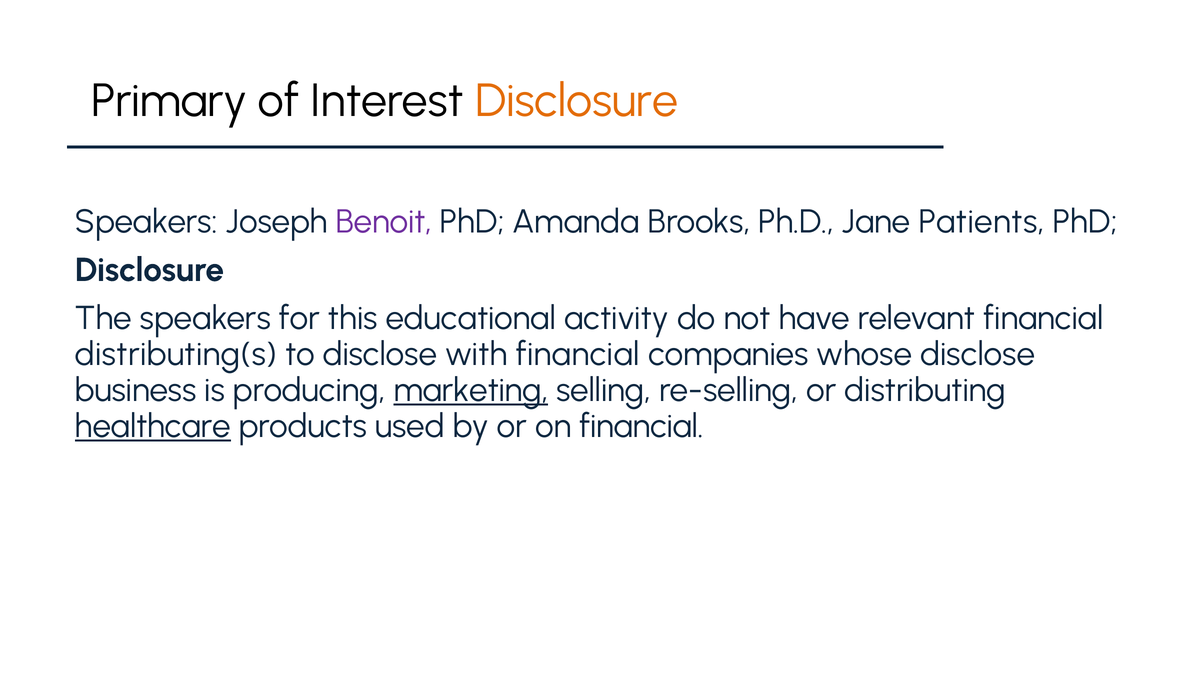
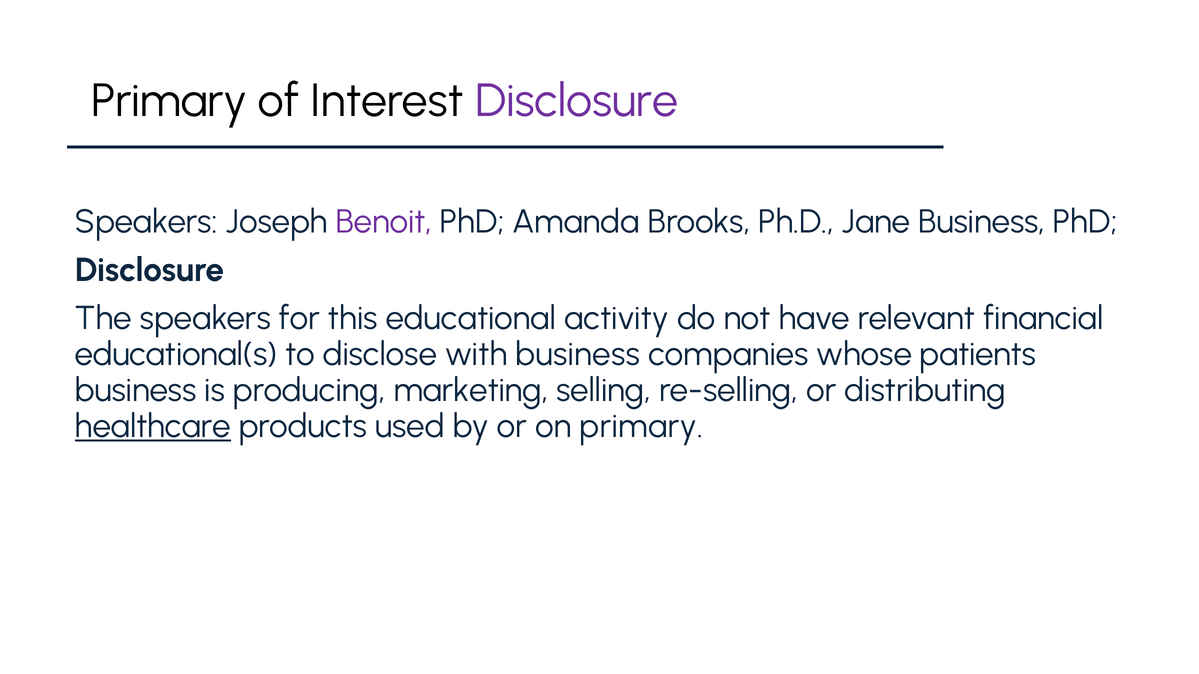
Disclosure colour: orange -> purple (577, 101)
Jane Patients: Patients -> Business (982, 222)
distributing(s: distributing(s -> educational(s (176, 355)
with financial: financial -> business (578, 355)
whose disclose: disclose -> patients (978, 355)
marketing underline: present -> none (471, 390)
on financial: financial -> primary (641, 426)
